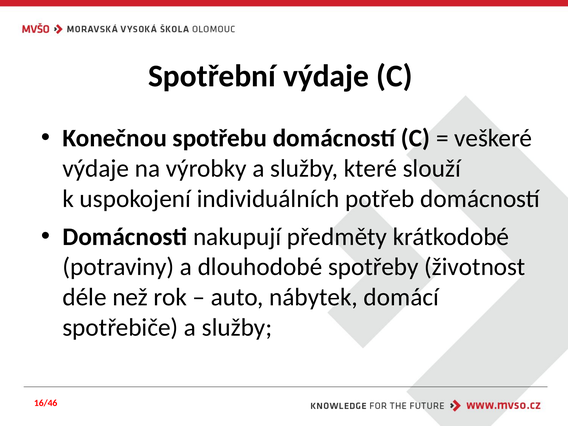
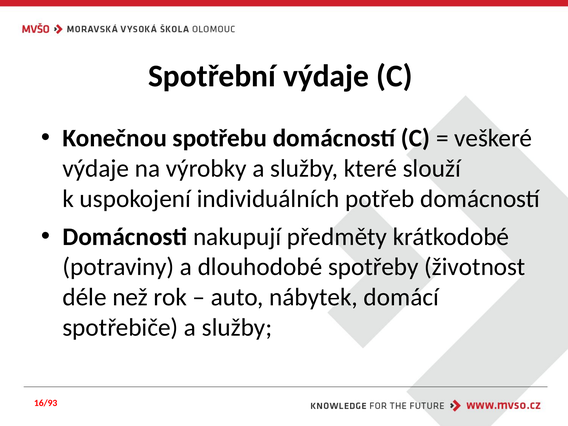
16/46: 16/46 -> 16/93 (46, 403)
